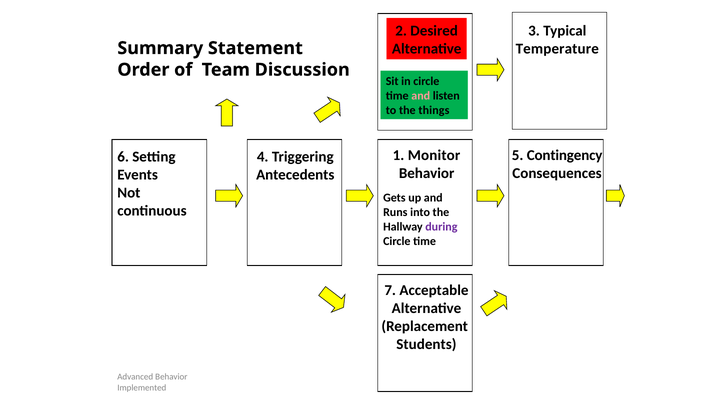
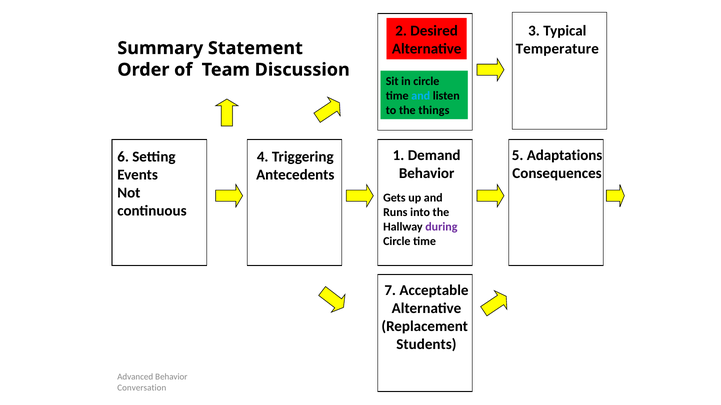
and colour: pink -> light blue (421, 96)
Monitor: Monitor -> Demand (434, 155)
Contingency: Contingency -> Adaptations (565, 155)
Implemented: Implemented -> Conversation (142, 388)
